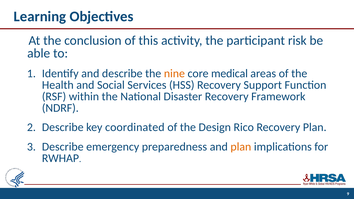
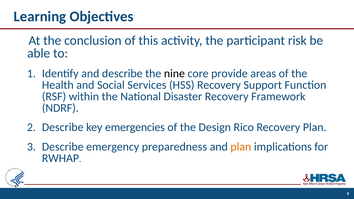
nine colour: orange -> black (174, 74)
medical: medical -> provide (229, 74)
coordinated: coordinated -> emergencies (135, 127)
